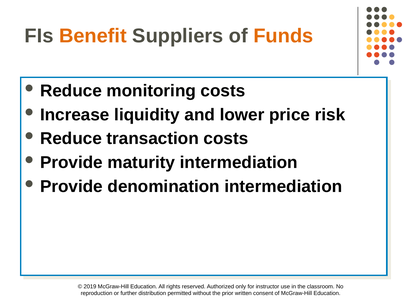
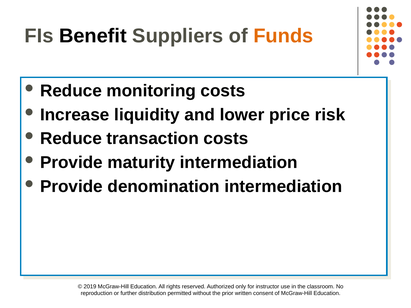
Benefit colour: orange -> black (93, 36)
